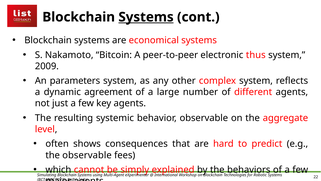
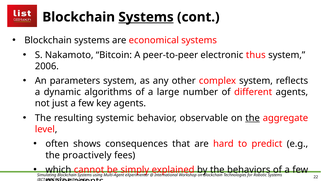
2009: 2009 -> 2006 (47, 66)
agreement: agreement -> algorithms (108, 92)
the underline: none -> present (253, 118)
the observable: observable -> proactively (87, 155)
